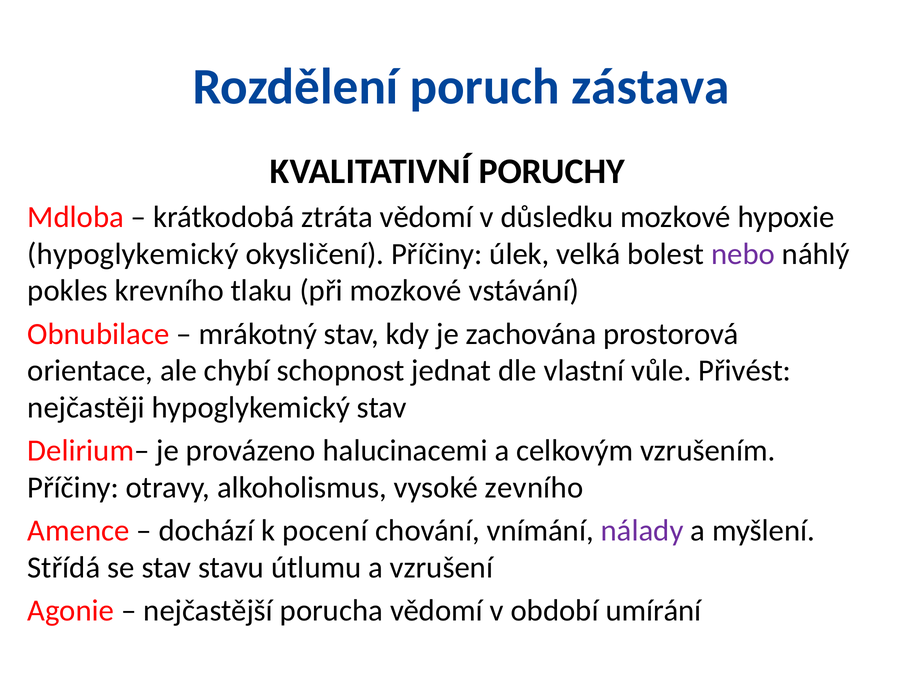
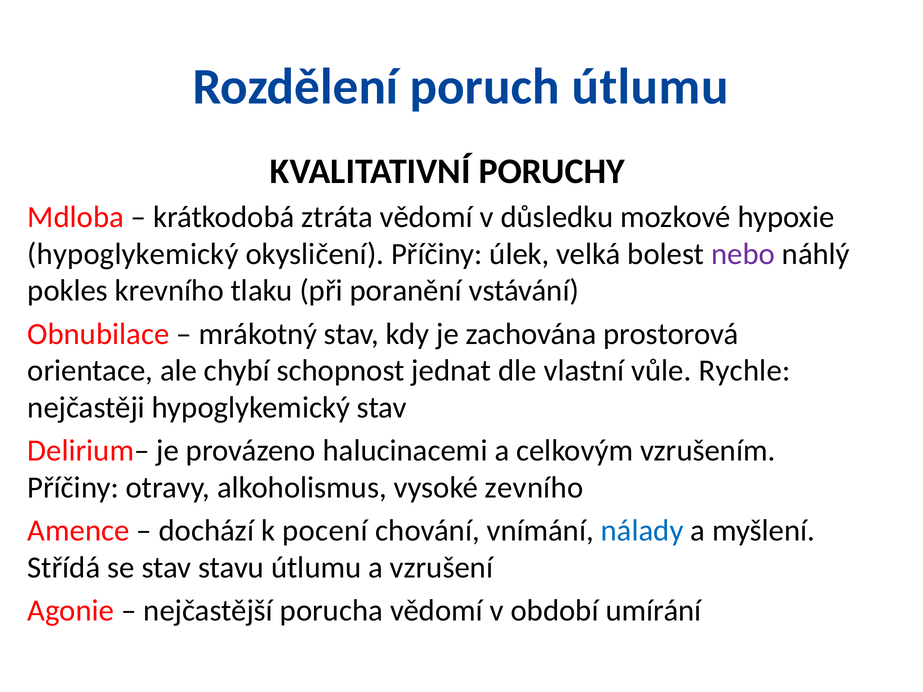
poruch zástava: zástava -> útlumu (650, 87)
při mozkové: mozkové -> poranění (406, 291)
Přivést: Přivést -> Rychle (745, 371)
nálady colour: purple -> blue (642, 531)
